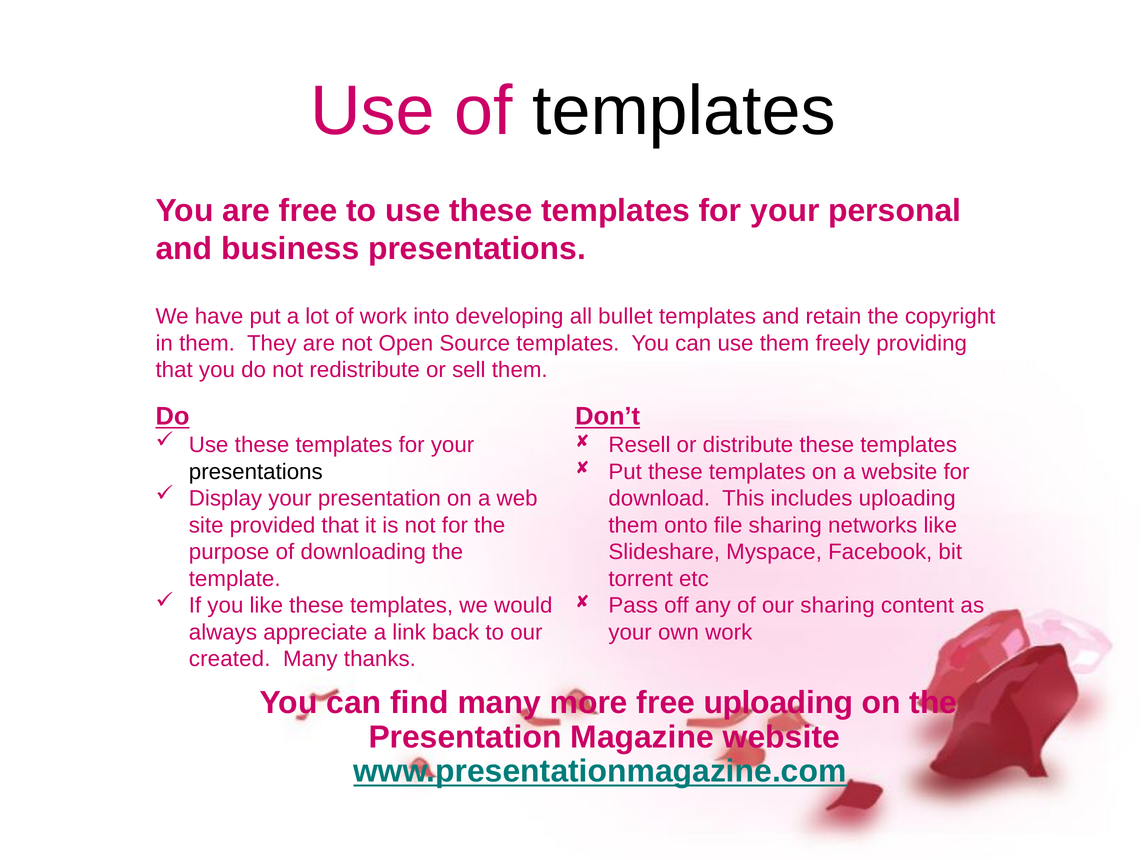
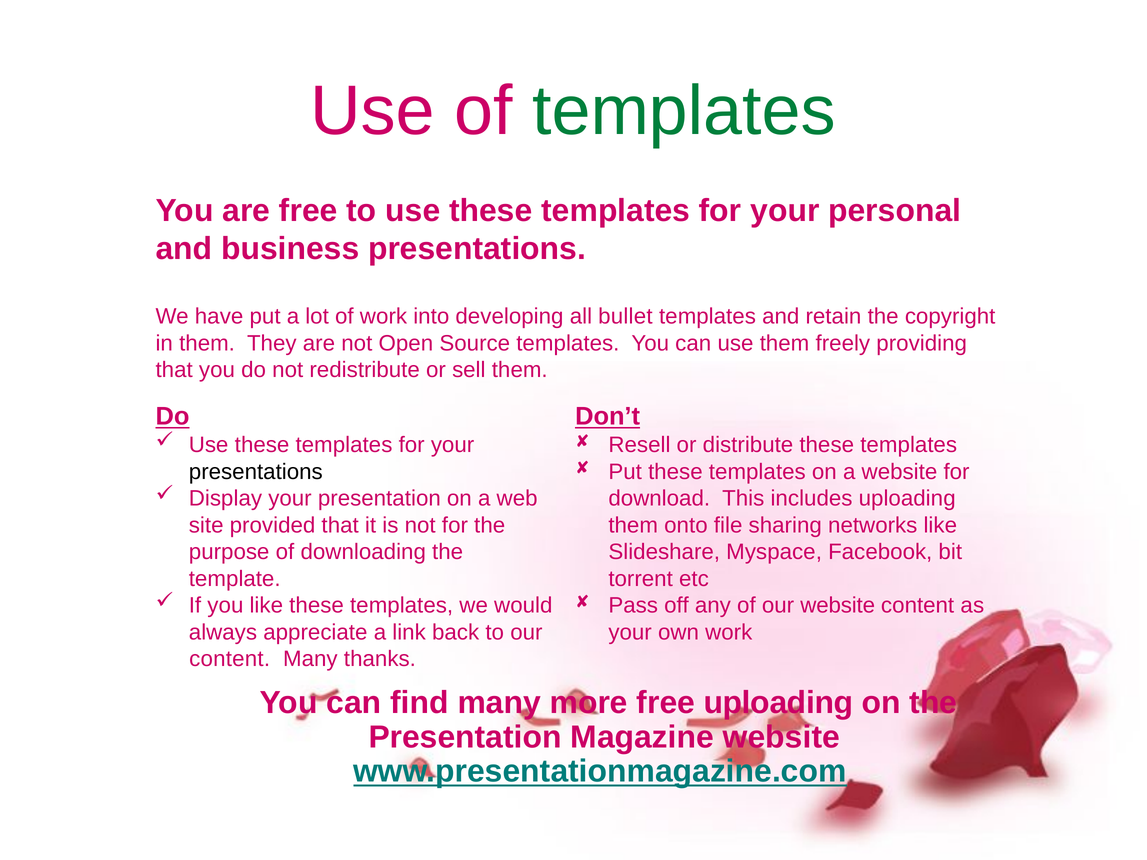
templates colour: black -> green (684, 111)
our sharing: sharing -> website (838, 606)
created: created -> content (230, 659)
